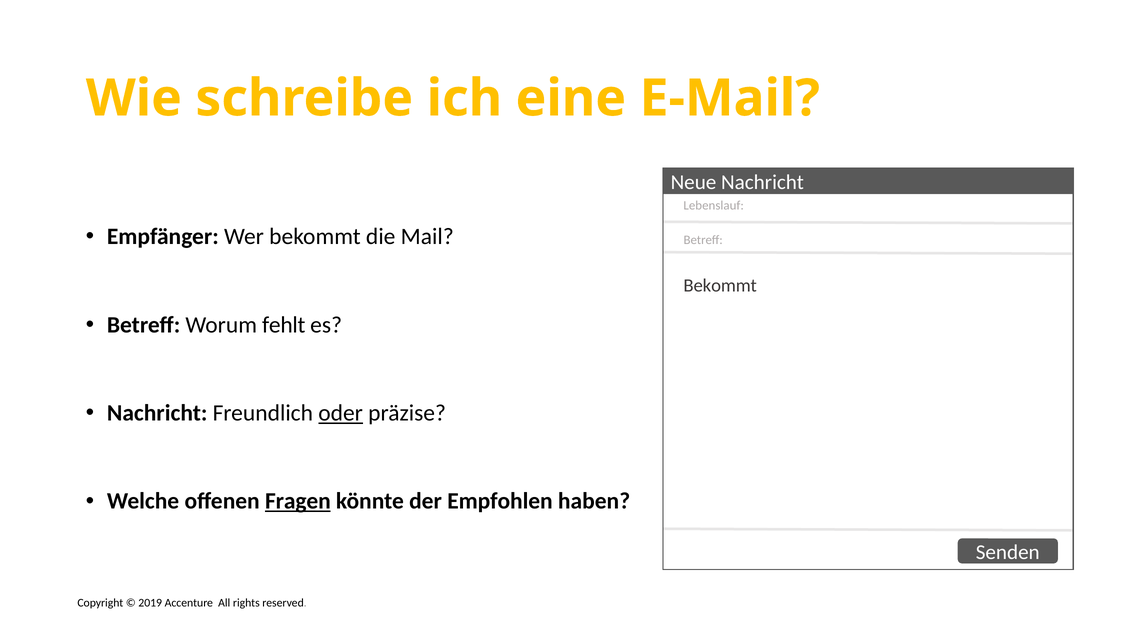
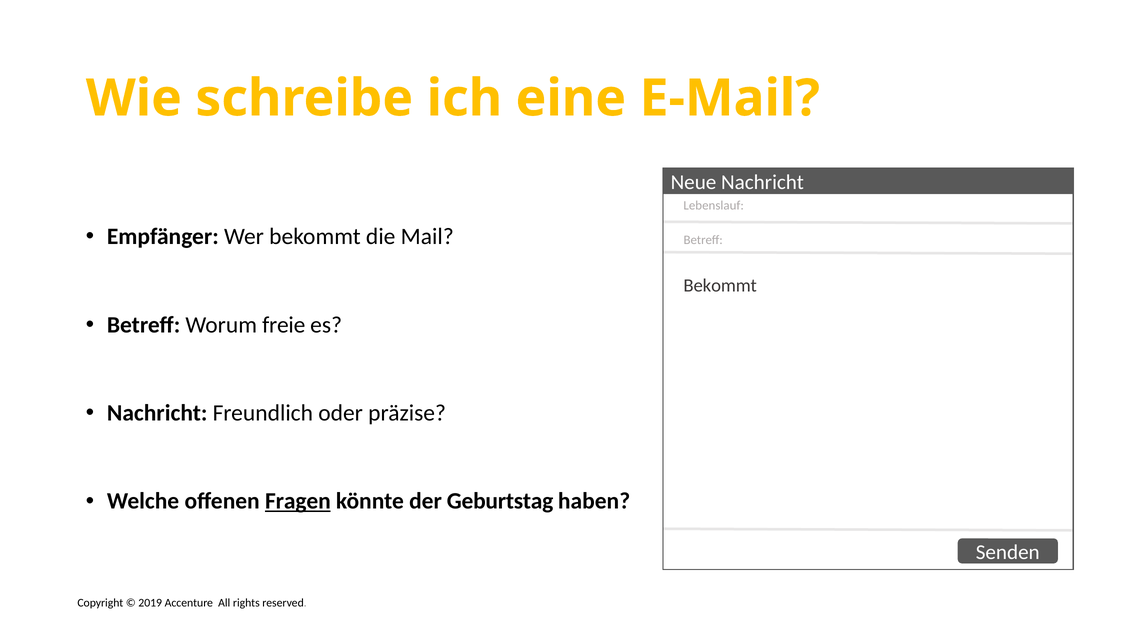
fehlt: fehlt -> freie (284, 325)
oder underline: present -> none (341, 413)
Empfohlen: Empfohlen -> Geburtstag (500, 502)
